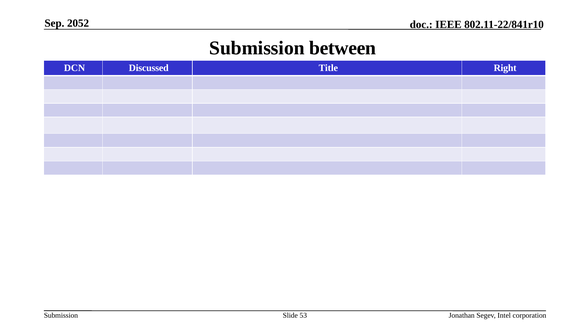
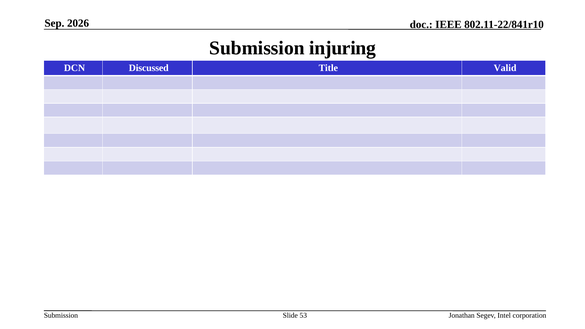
2052: 2052 -> 2026 (78, 23)
between: between -> injuring (343, 48)
Right: Right -> Valid (505, 68)
